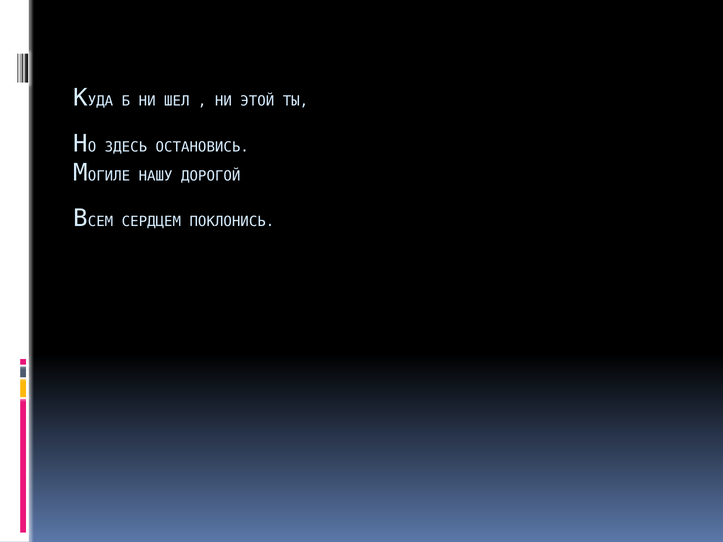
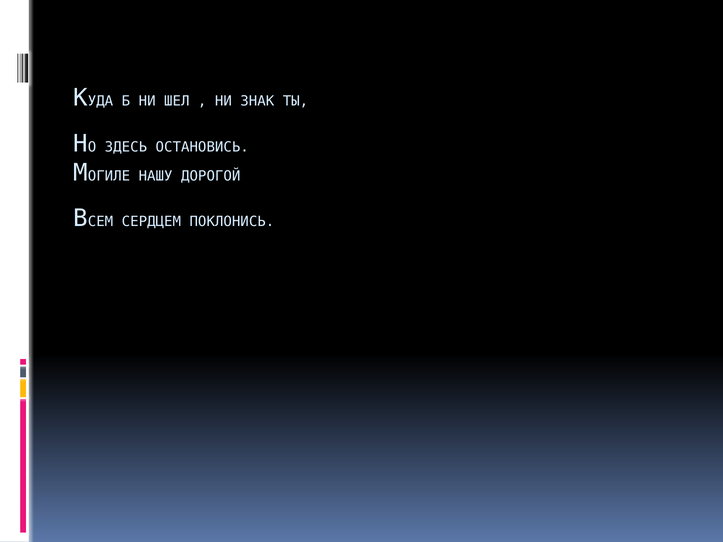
ЭТОЙ: ЭТОЙ -> ЗНАК (257, 101)
